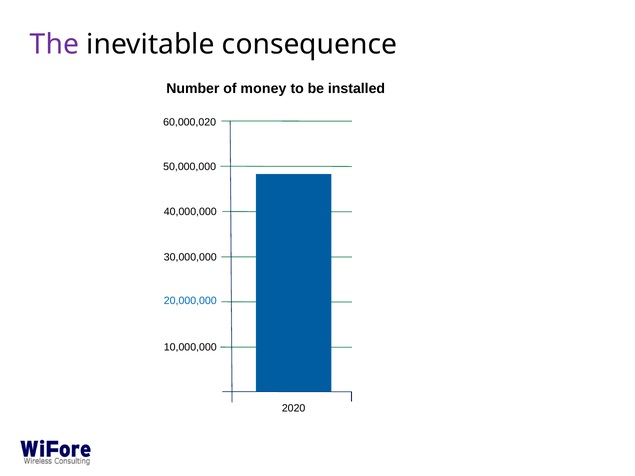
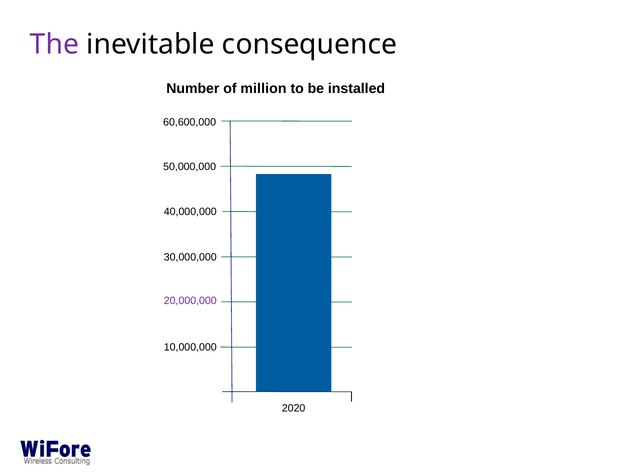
money: money -> million (263, 88)
60,000,020: 60,000,020 -> 60,600,000 (190, 122)
20,000,000 colour: blue -> purple (190, 301)
